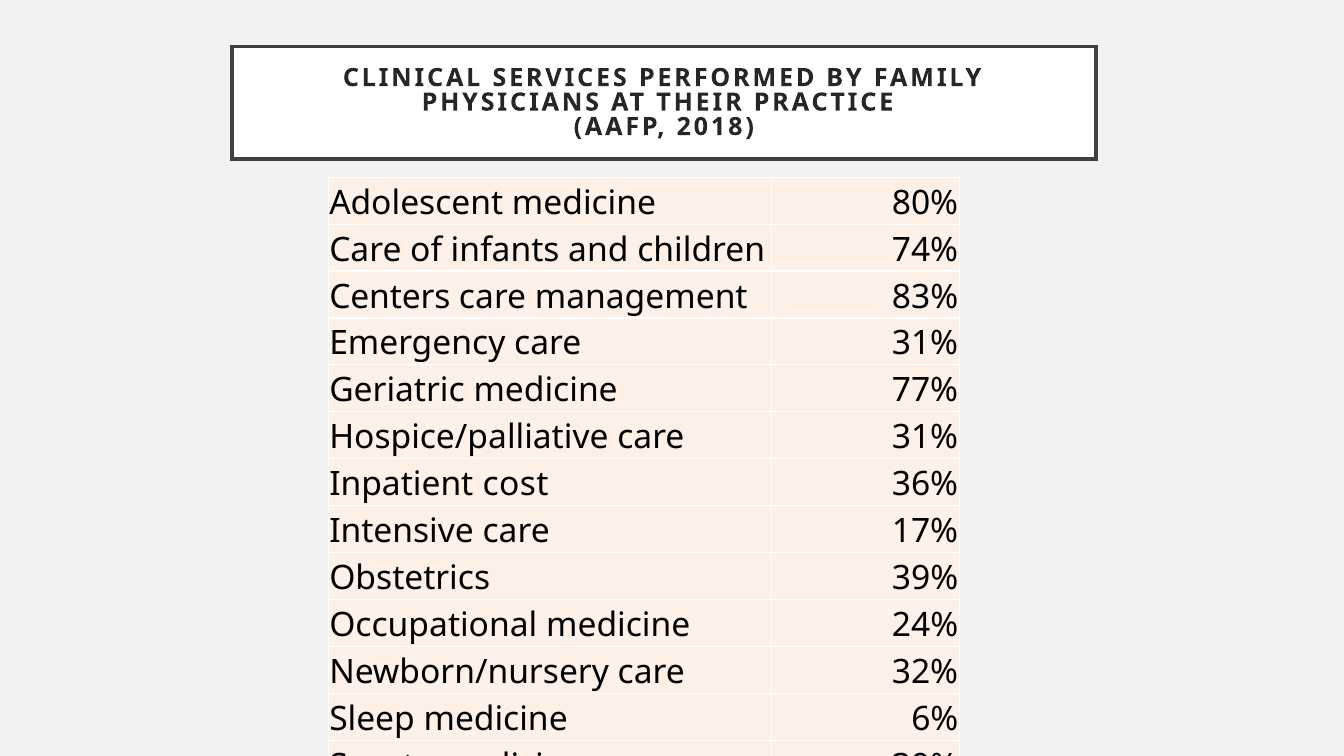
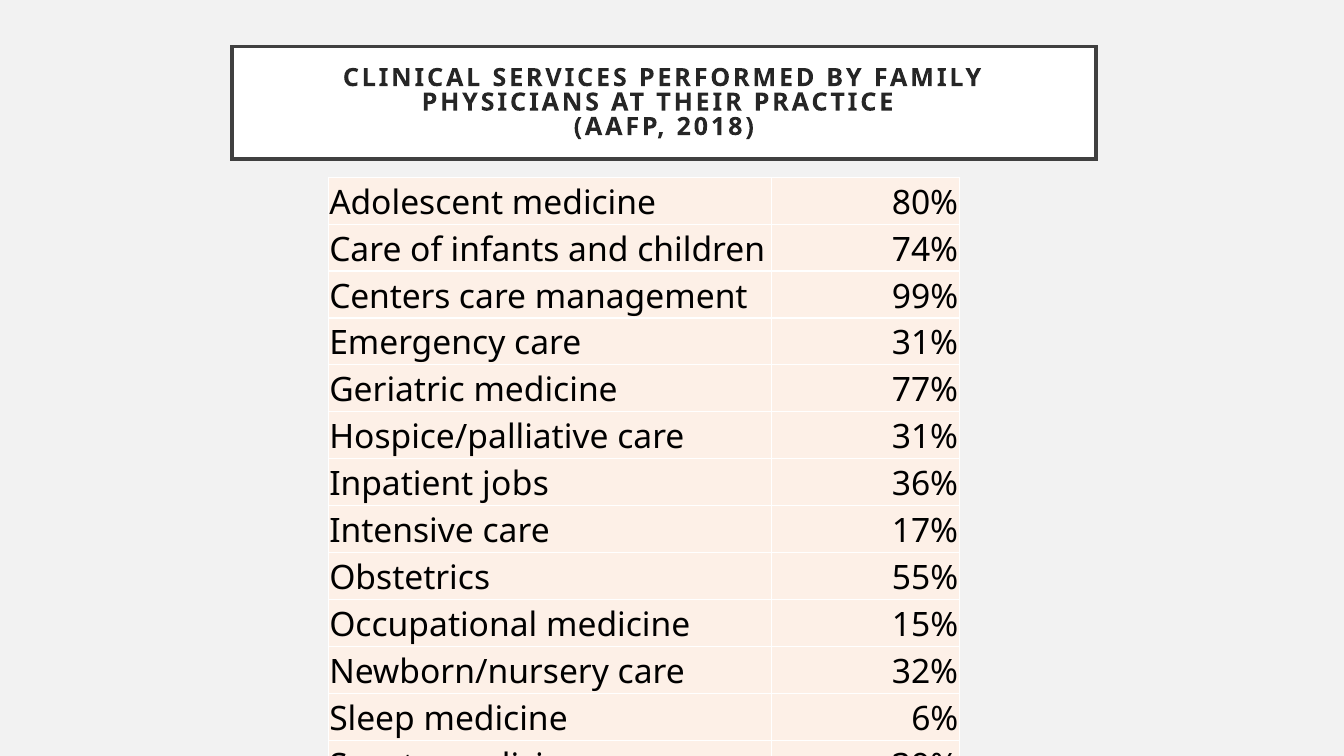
83%: 83% -> 99% (925, 297)
cost: cost -> jobs (516, 485)
Obstetrics 39%: 39% -> 55% (925, 578)
24%: 24% -> 15% (925, 625)
